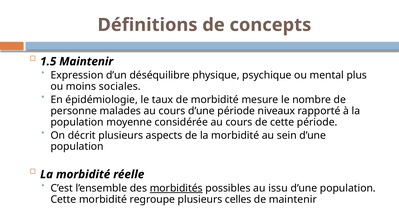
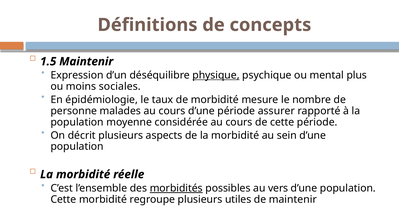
physique underline: none -> present (216, 75)
niveaux: niveaux -> assurer (276, 111)
issu: issu -> vers (278, 189)
celles: celles -> utiles (238, 200)
